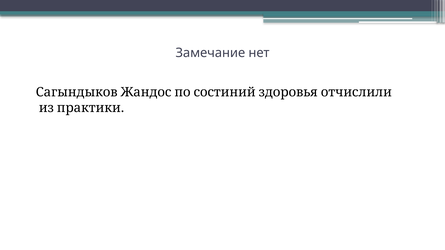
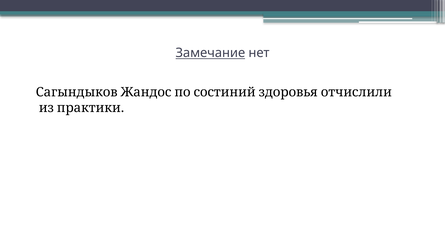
Замечание underline: none -> present (210, 53)
